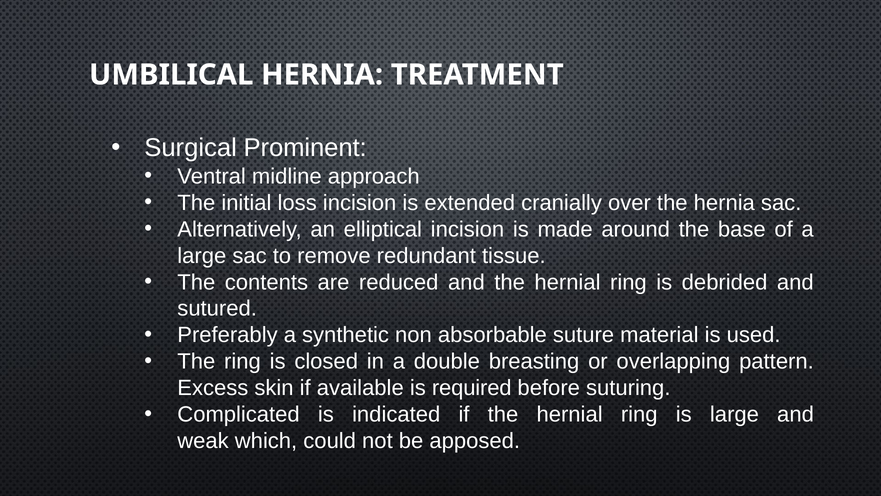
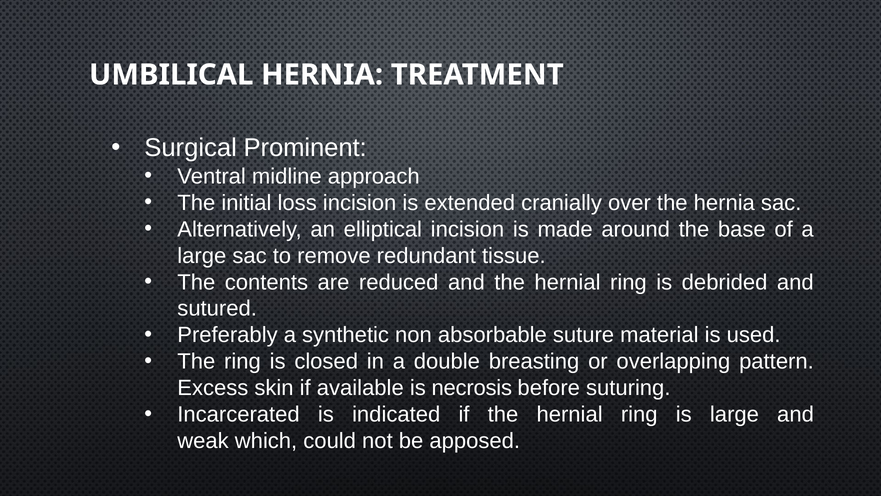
required: required -> necrosis (472, 388)
Complicated: Complicated -> Incarcerated (239, 414)
